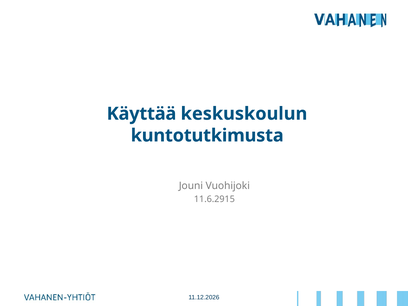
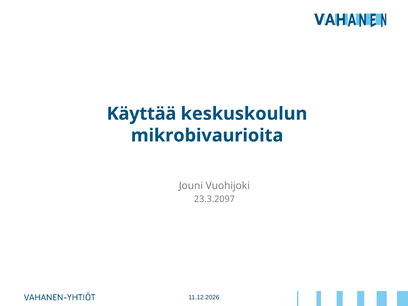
kuntotutkimusta: kuntotutkimusta -> mikrobivaurioita (207, 136)
11.6.2915: 11.6.2915 -> 23.3.2097 (214, 199)
